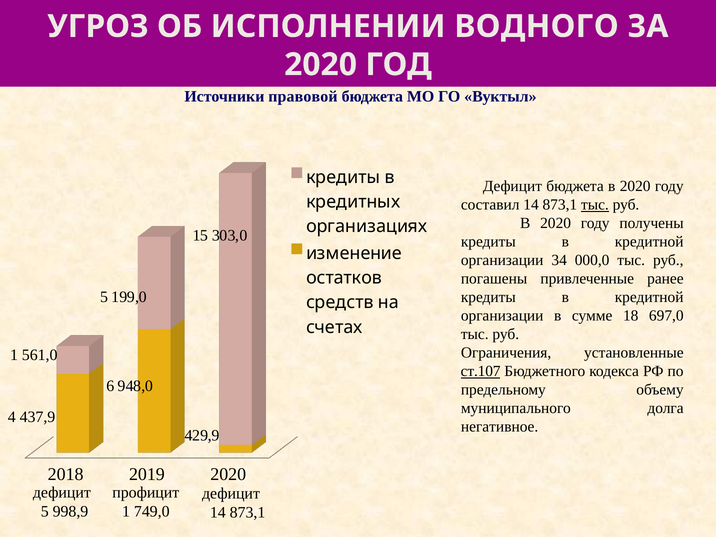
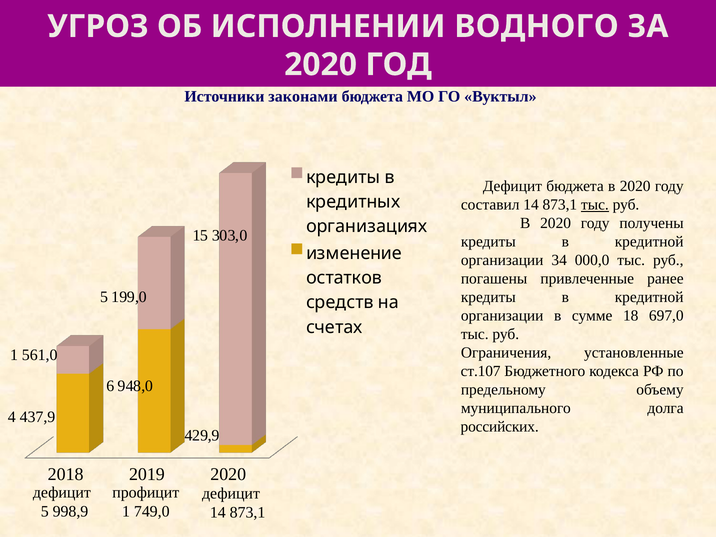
правовой: правовой -> законами (303, 97)
ст.107 underline: present -> none (481, 371)
негативное: негативное -> российских (500, 427)
